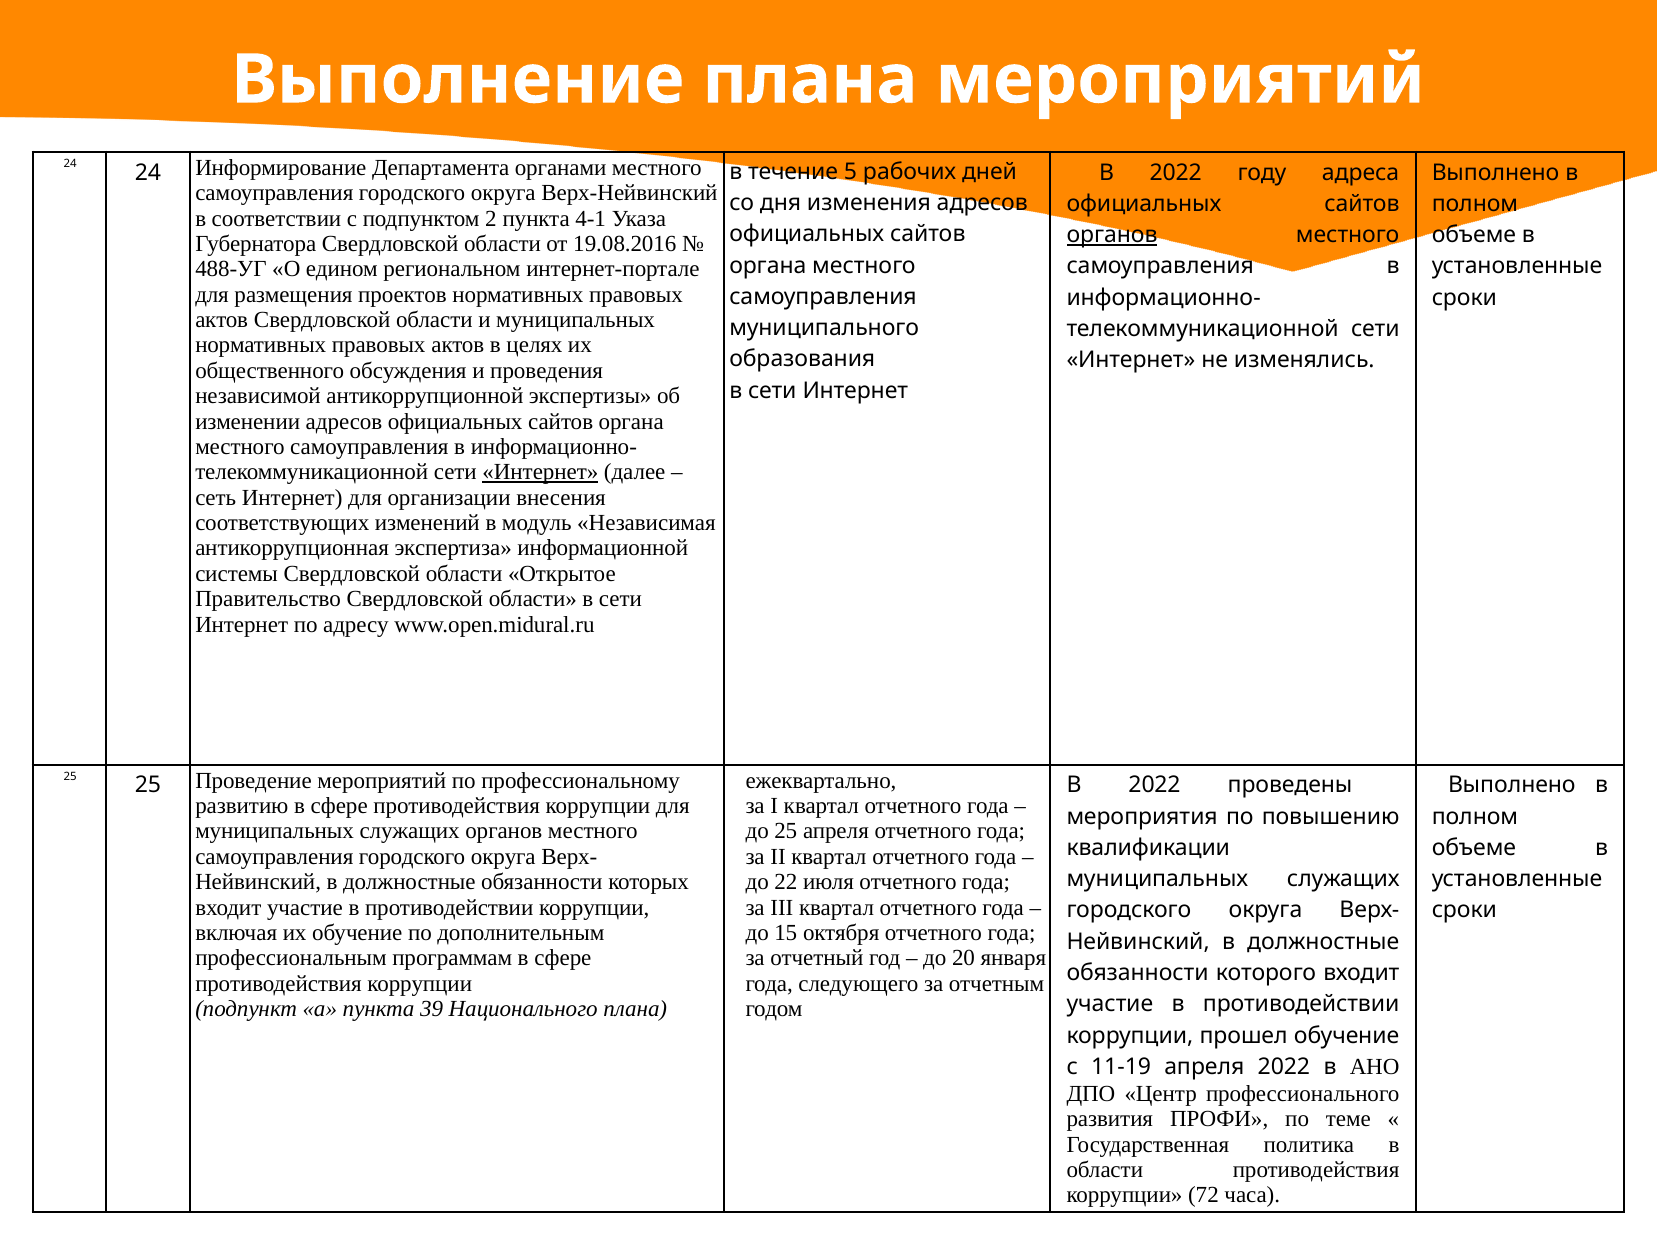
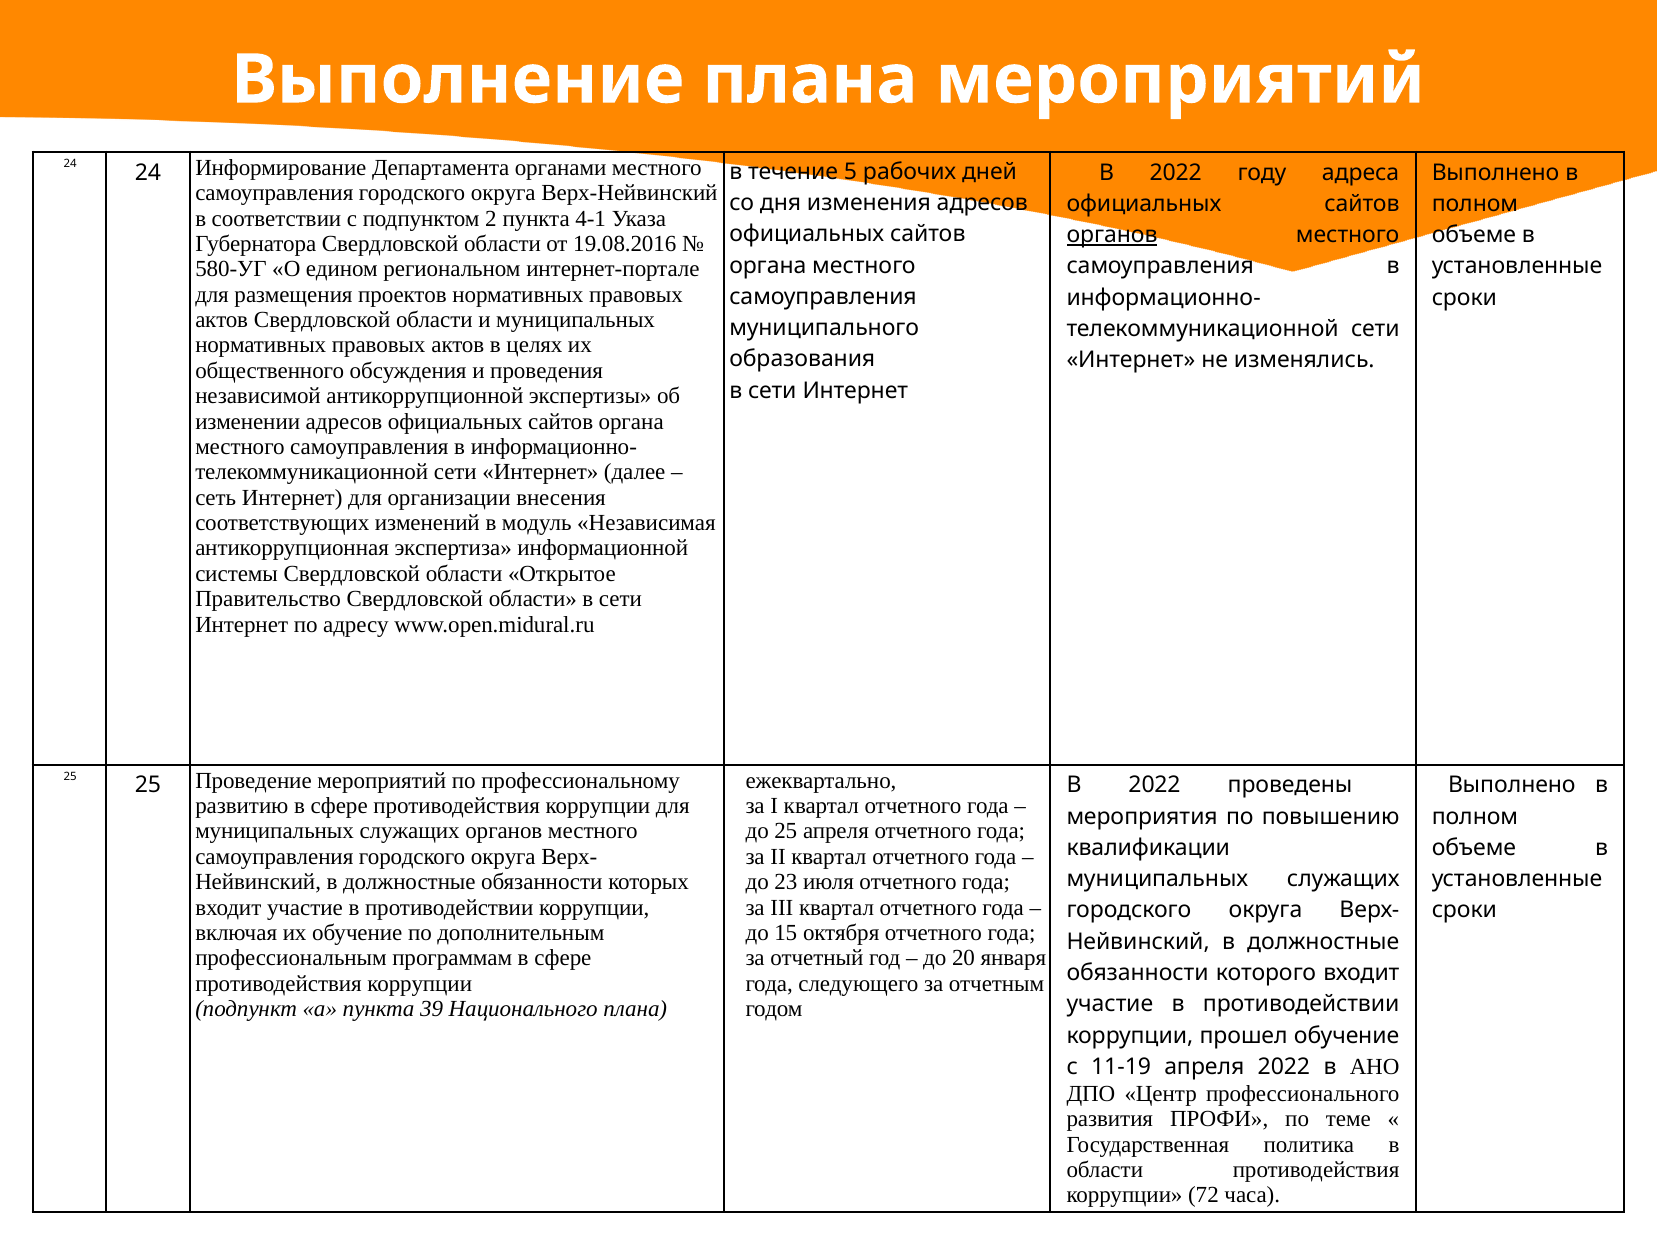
488-УГ: 488-УГ -> 580-УГ (231, 269)
Интернет underline: present -> none (540, 472)
22: 22 -> 23 (786, 882)
